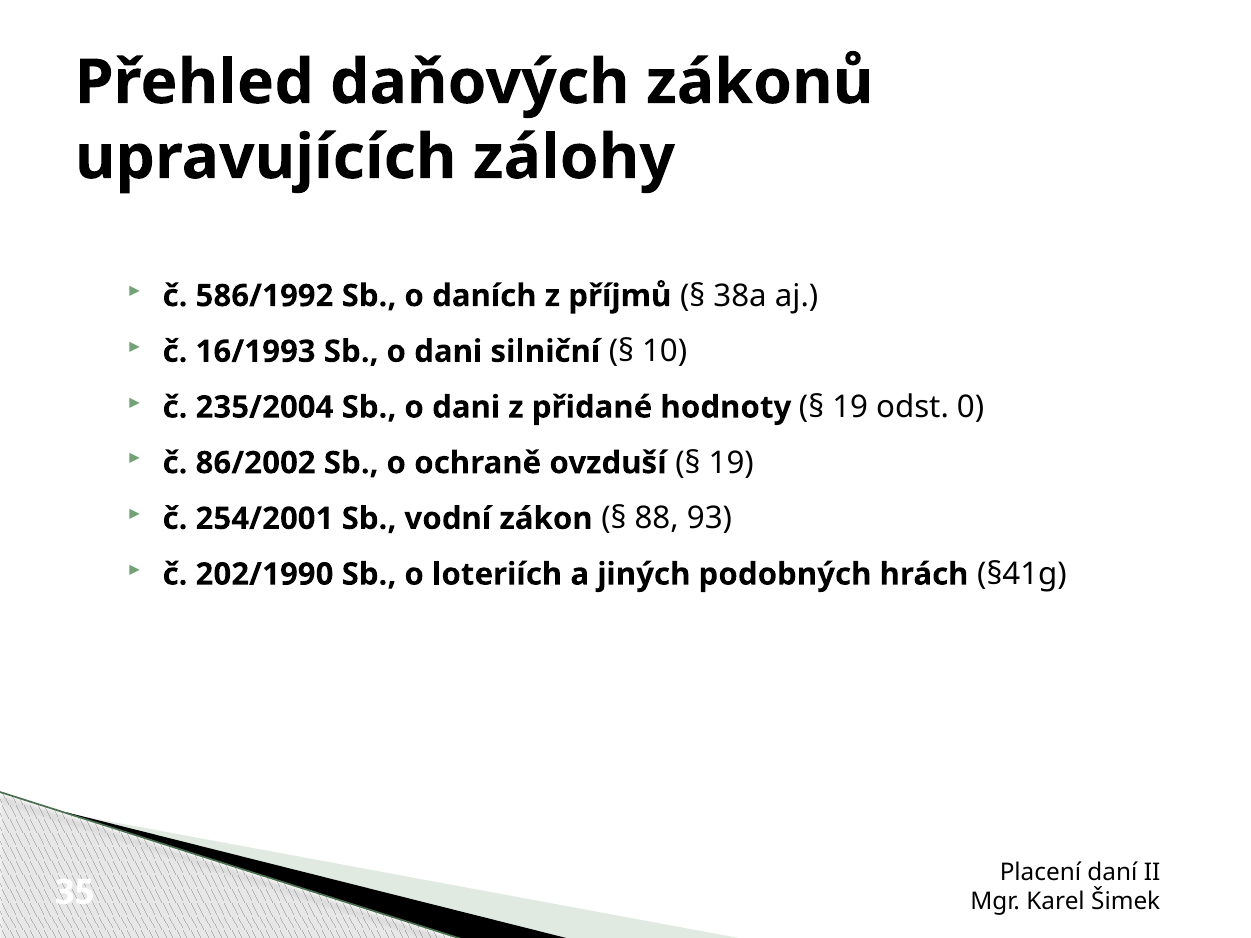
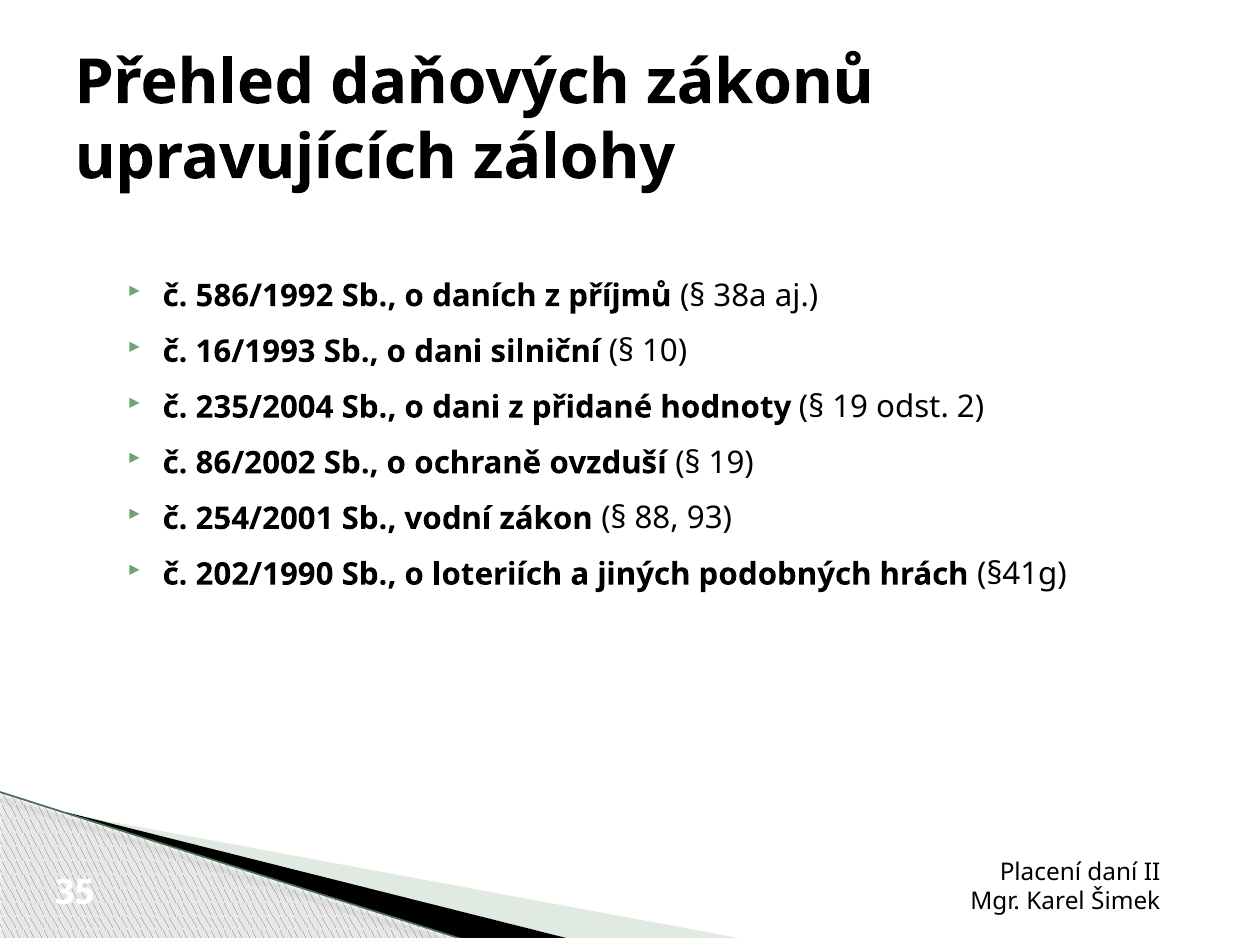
0: 0 -> 2 (971, 407)
